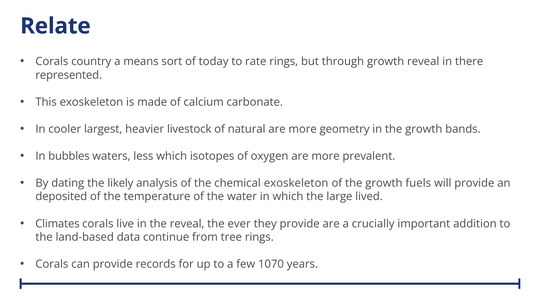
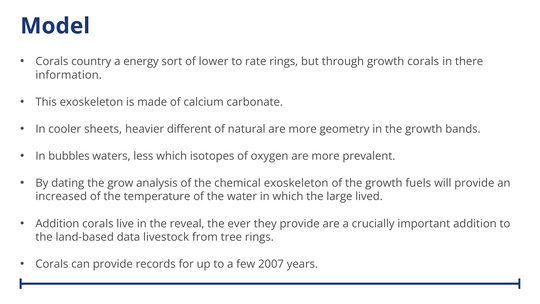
Relate: Relate -> Model (55, 26)
means: means -> energy (141, 61)
today: today -> lower (214, 61)
growth reveal: reveal -> corals (423, 61)
represented: represented -> information (69, 75)
largest: largest -> sheets (103, 129)
livestock: livestock -> different (189, 129)
likely: likely -> grow (120, 183)
deposited: deposited -> increased (61, 196)
Climates: Climates -> Addition (57, 223)
continue: continue -> livestock (166, 237)
1070: 1070 -> 2007 (271, 264)
